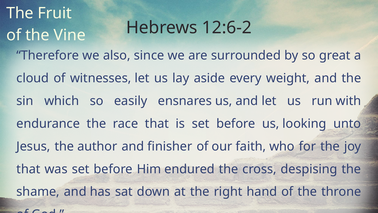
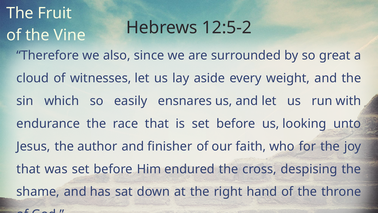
12:6-2: 12:6-2 -> 12:5-2 (227, 28)
